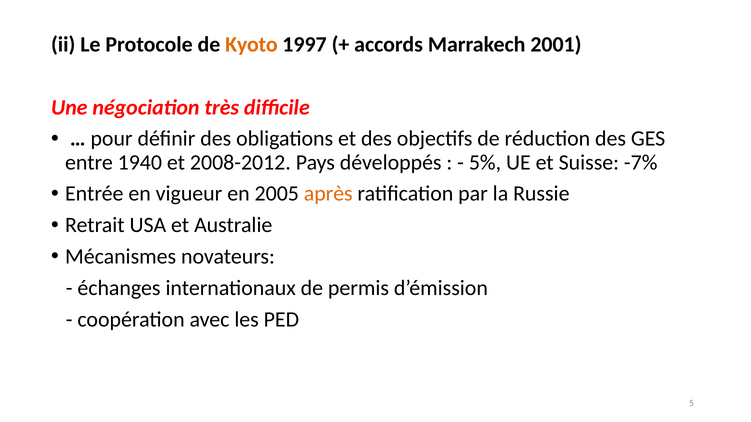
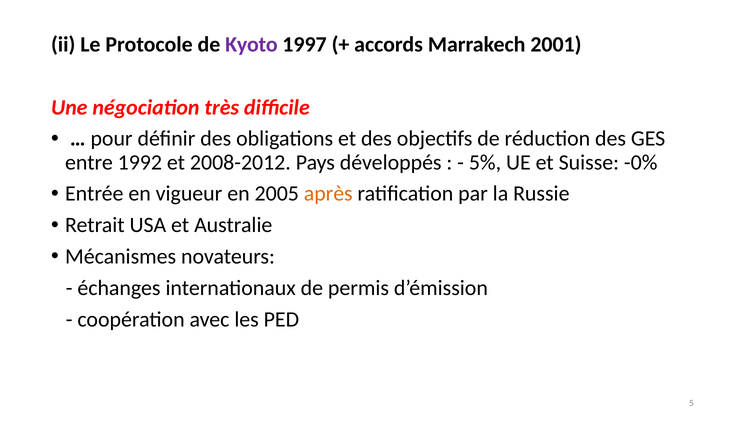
Kyoto colour: orange -> purple (251, 45)
1940: 1940 -> 1992 (140, 162)
-7%: -7% -> -0% (641, 162)
